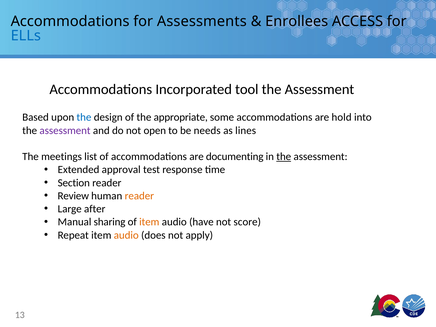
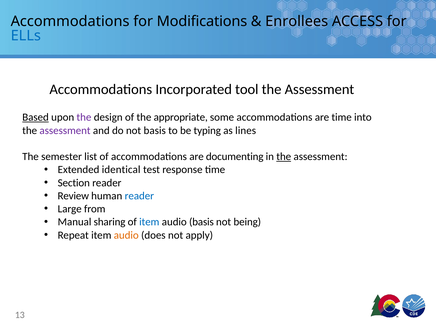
Assessments: Assessments -> Modifications (202, 21)
Based underline: none -> present (36, 117)
the colour: blue -> purple (84, 117)
are hold: hold -> time (342, 117)
not open: open -> basis (155, 130)
needs: needs -> typing (207, 130)
meetings: meetings -> semester (62, 157)
approval: approval -> identical (121, 170)
reader colour: orange -> blue (139, 196)
after: after -> from (95, 209)
item colour: orange -> blue (149, 222)
audio have: have -> basis (201, 222)
score: score -> being (247, 222)
